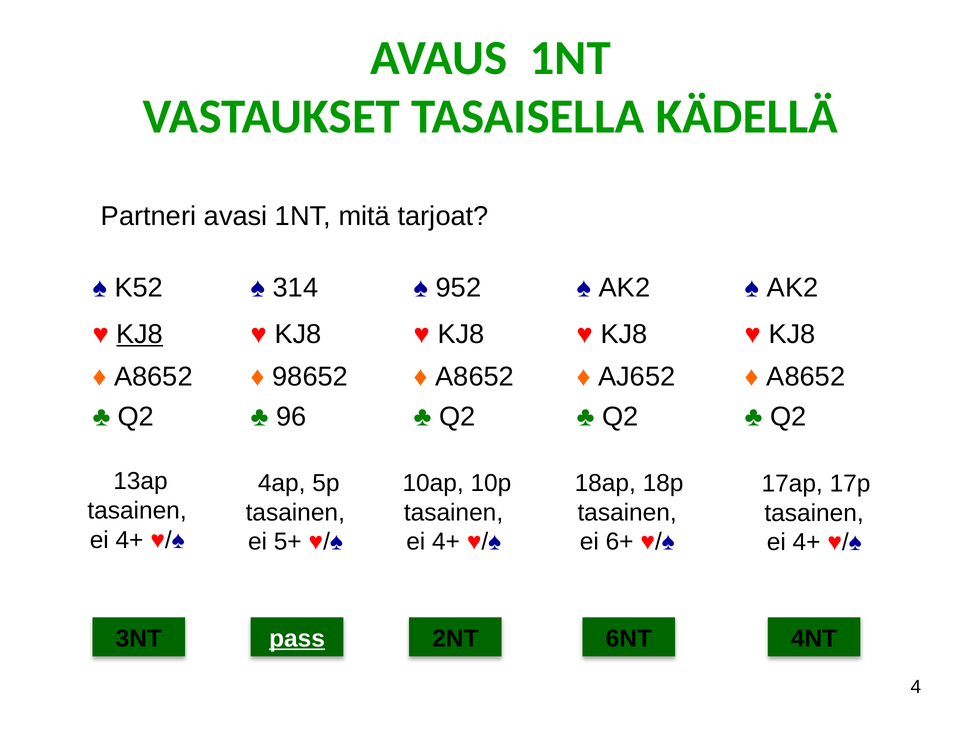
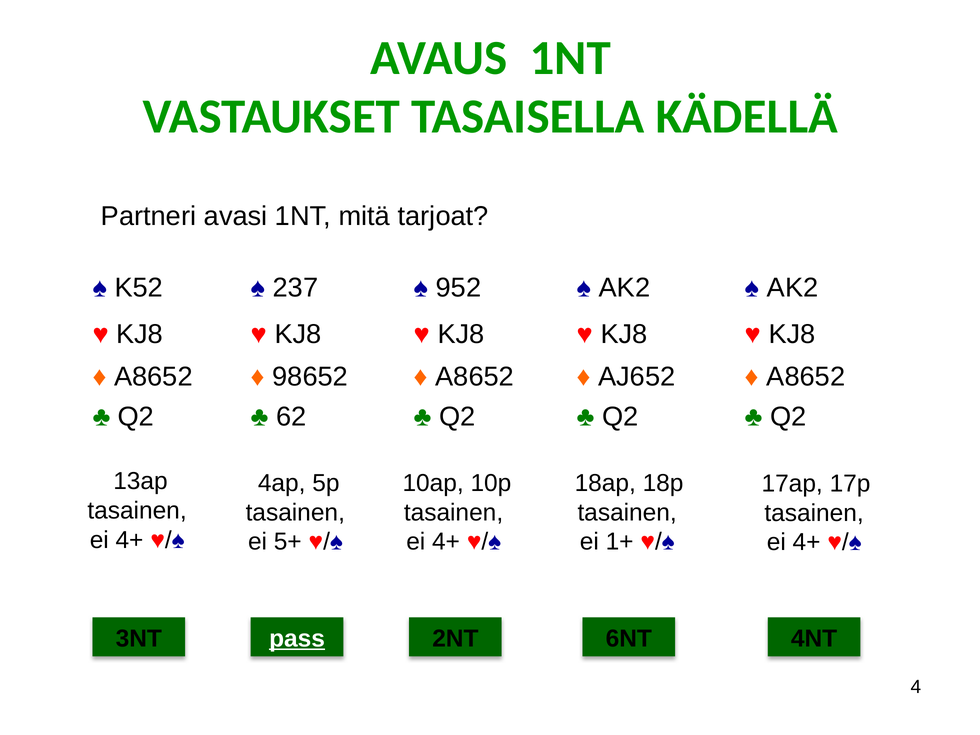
314: 314 -> 237 (296, 288)
KJ8 underline: present -> none (140, 334)
96: 96 -> 62 (291, 417)
6+: 6+ -> 1+ (620, 542)
